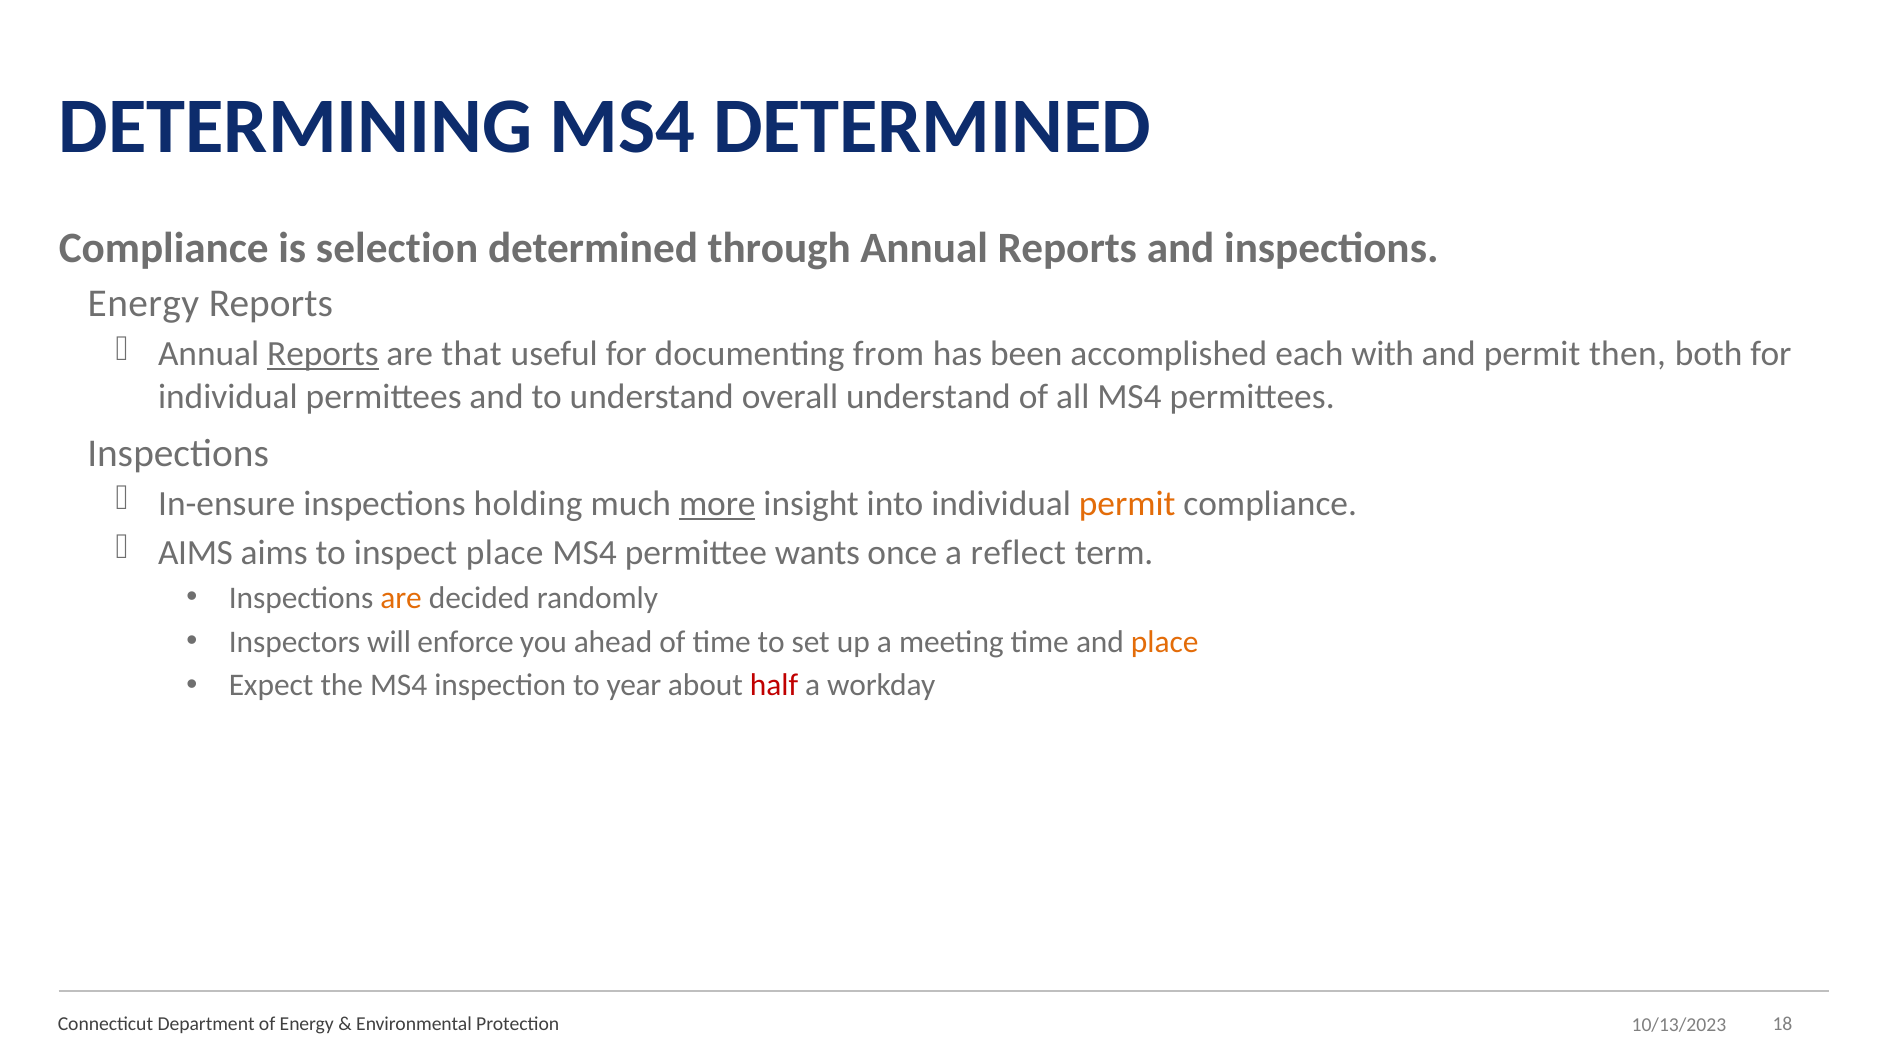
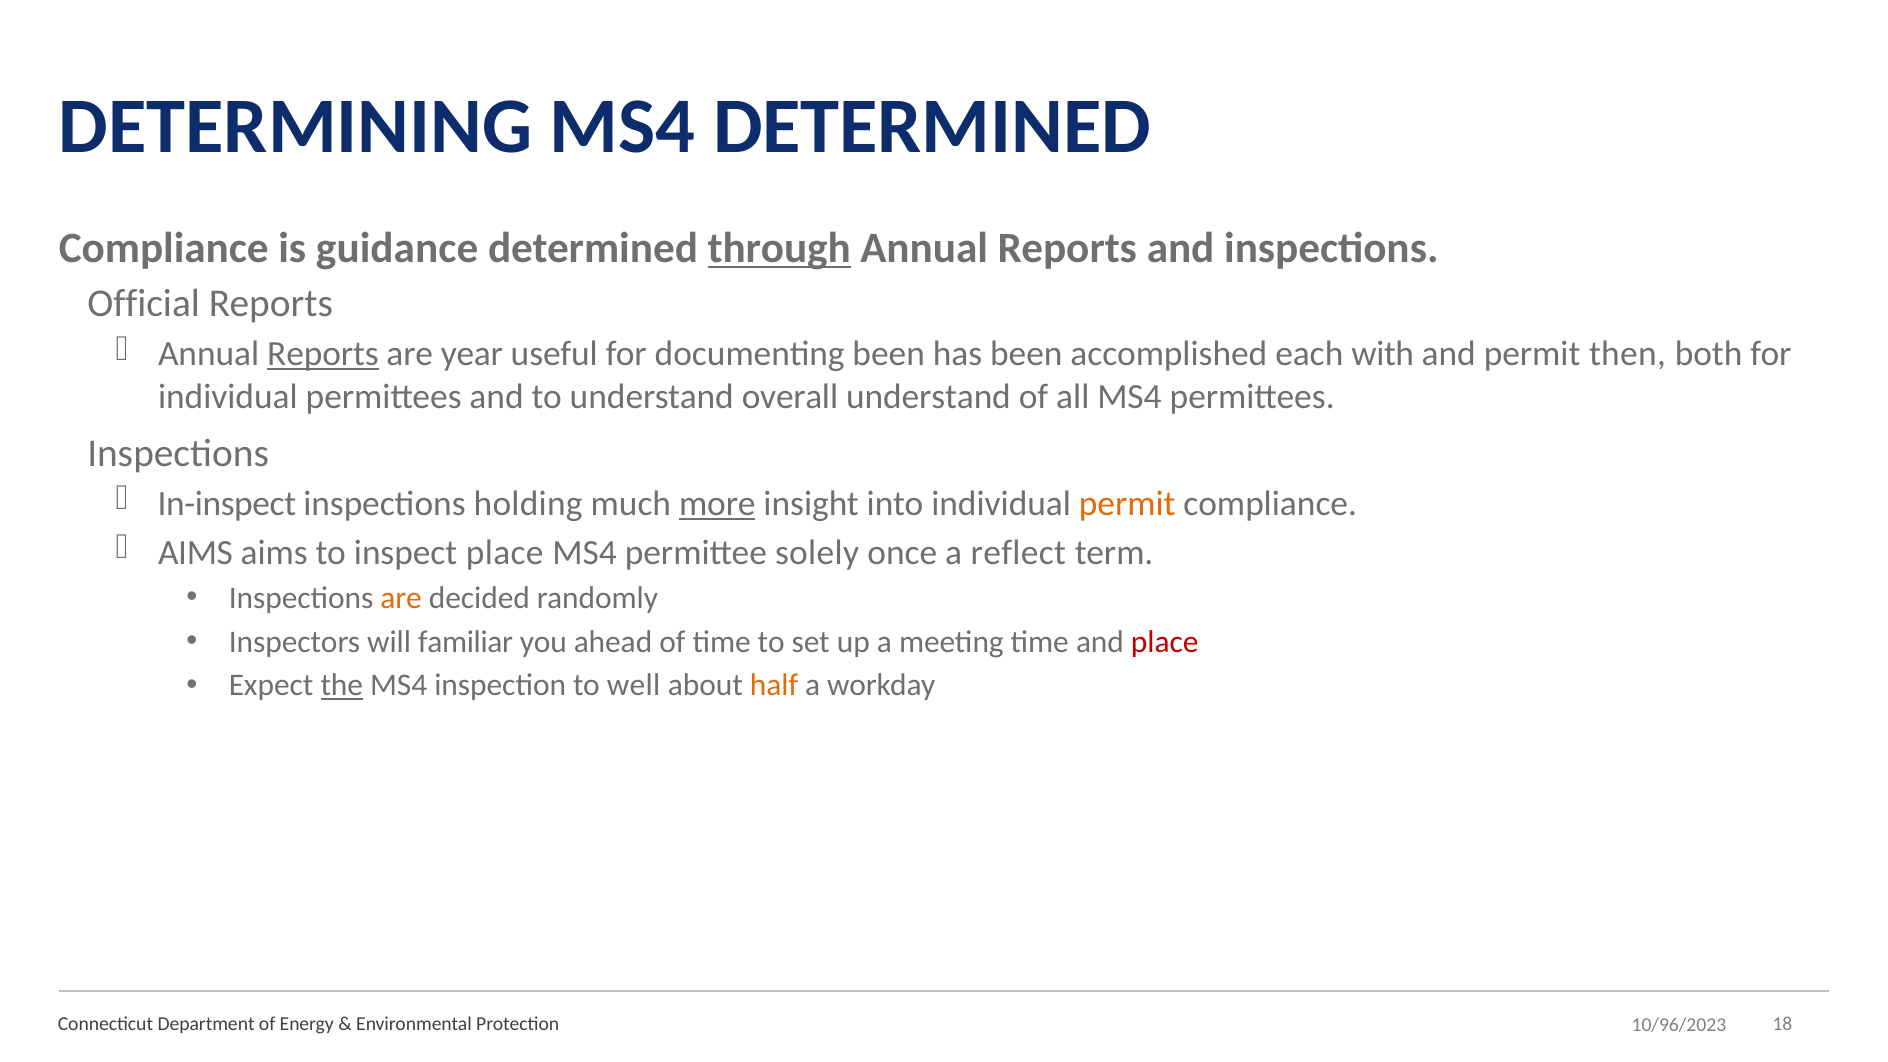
selection: selection -> guidance (397, 248)
through underline: none -> present (779, 248)
Energy: Energy -> Official (144, 304)
that: that -> year (472, 354)
documenting from: from -> been (889, 354)
In-ensure: In-ensure -> In-inspect (227, 504)
wants: wants -> solely (817, 552)
enforce: enforce -> familiar (466, 642)
place colour: orange -> red (1165, 642)
the underline: none -> present (342, 685)
year: year -> well (634, 685)
half colour: red -> orange (774, 685)
10/13/2023: 10/13/2023 -> 10/96/2023 (1679, 1025)
